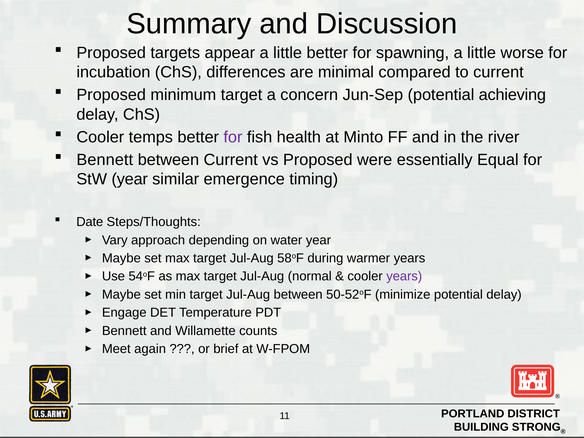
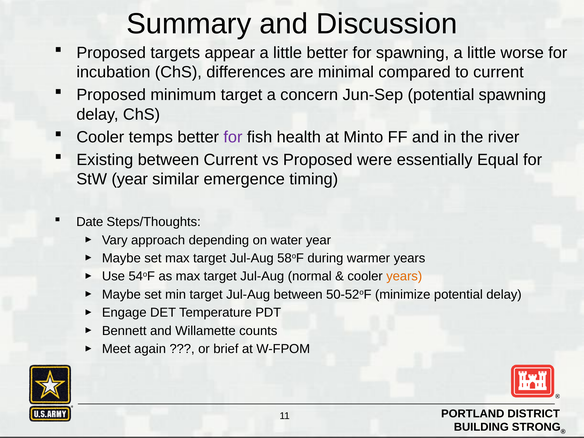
potential achieving: achieving -> spawning (512, 95)
Bennett: Bennett -> Existing (105, 160)
years colour: purple -> orange (404, 276)
